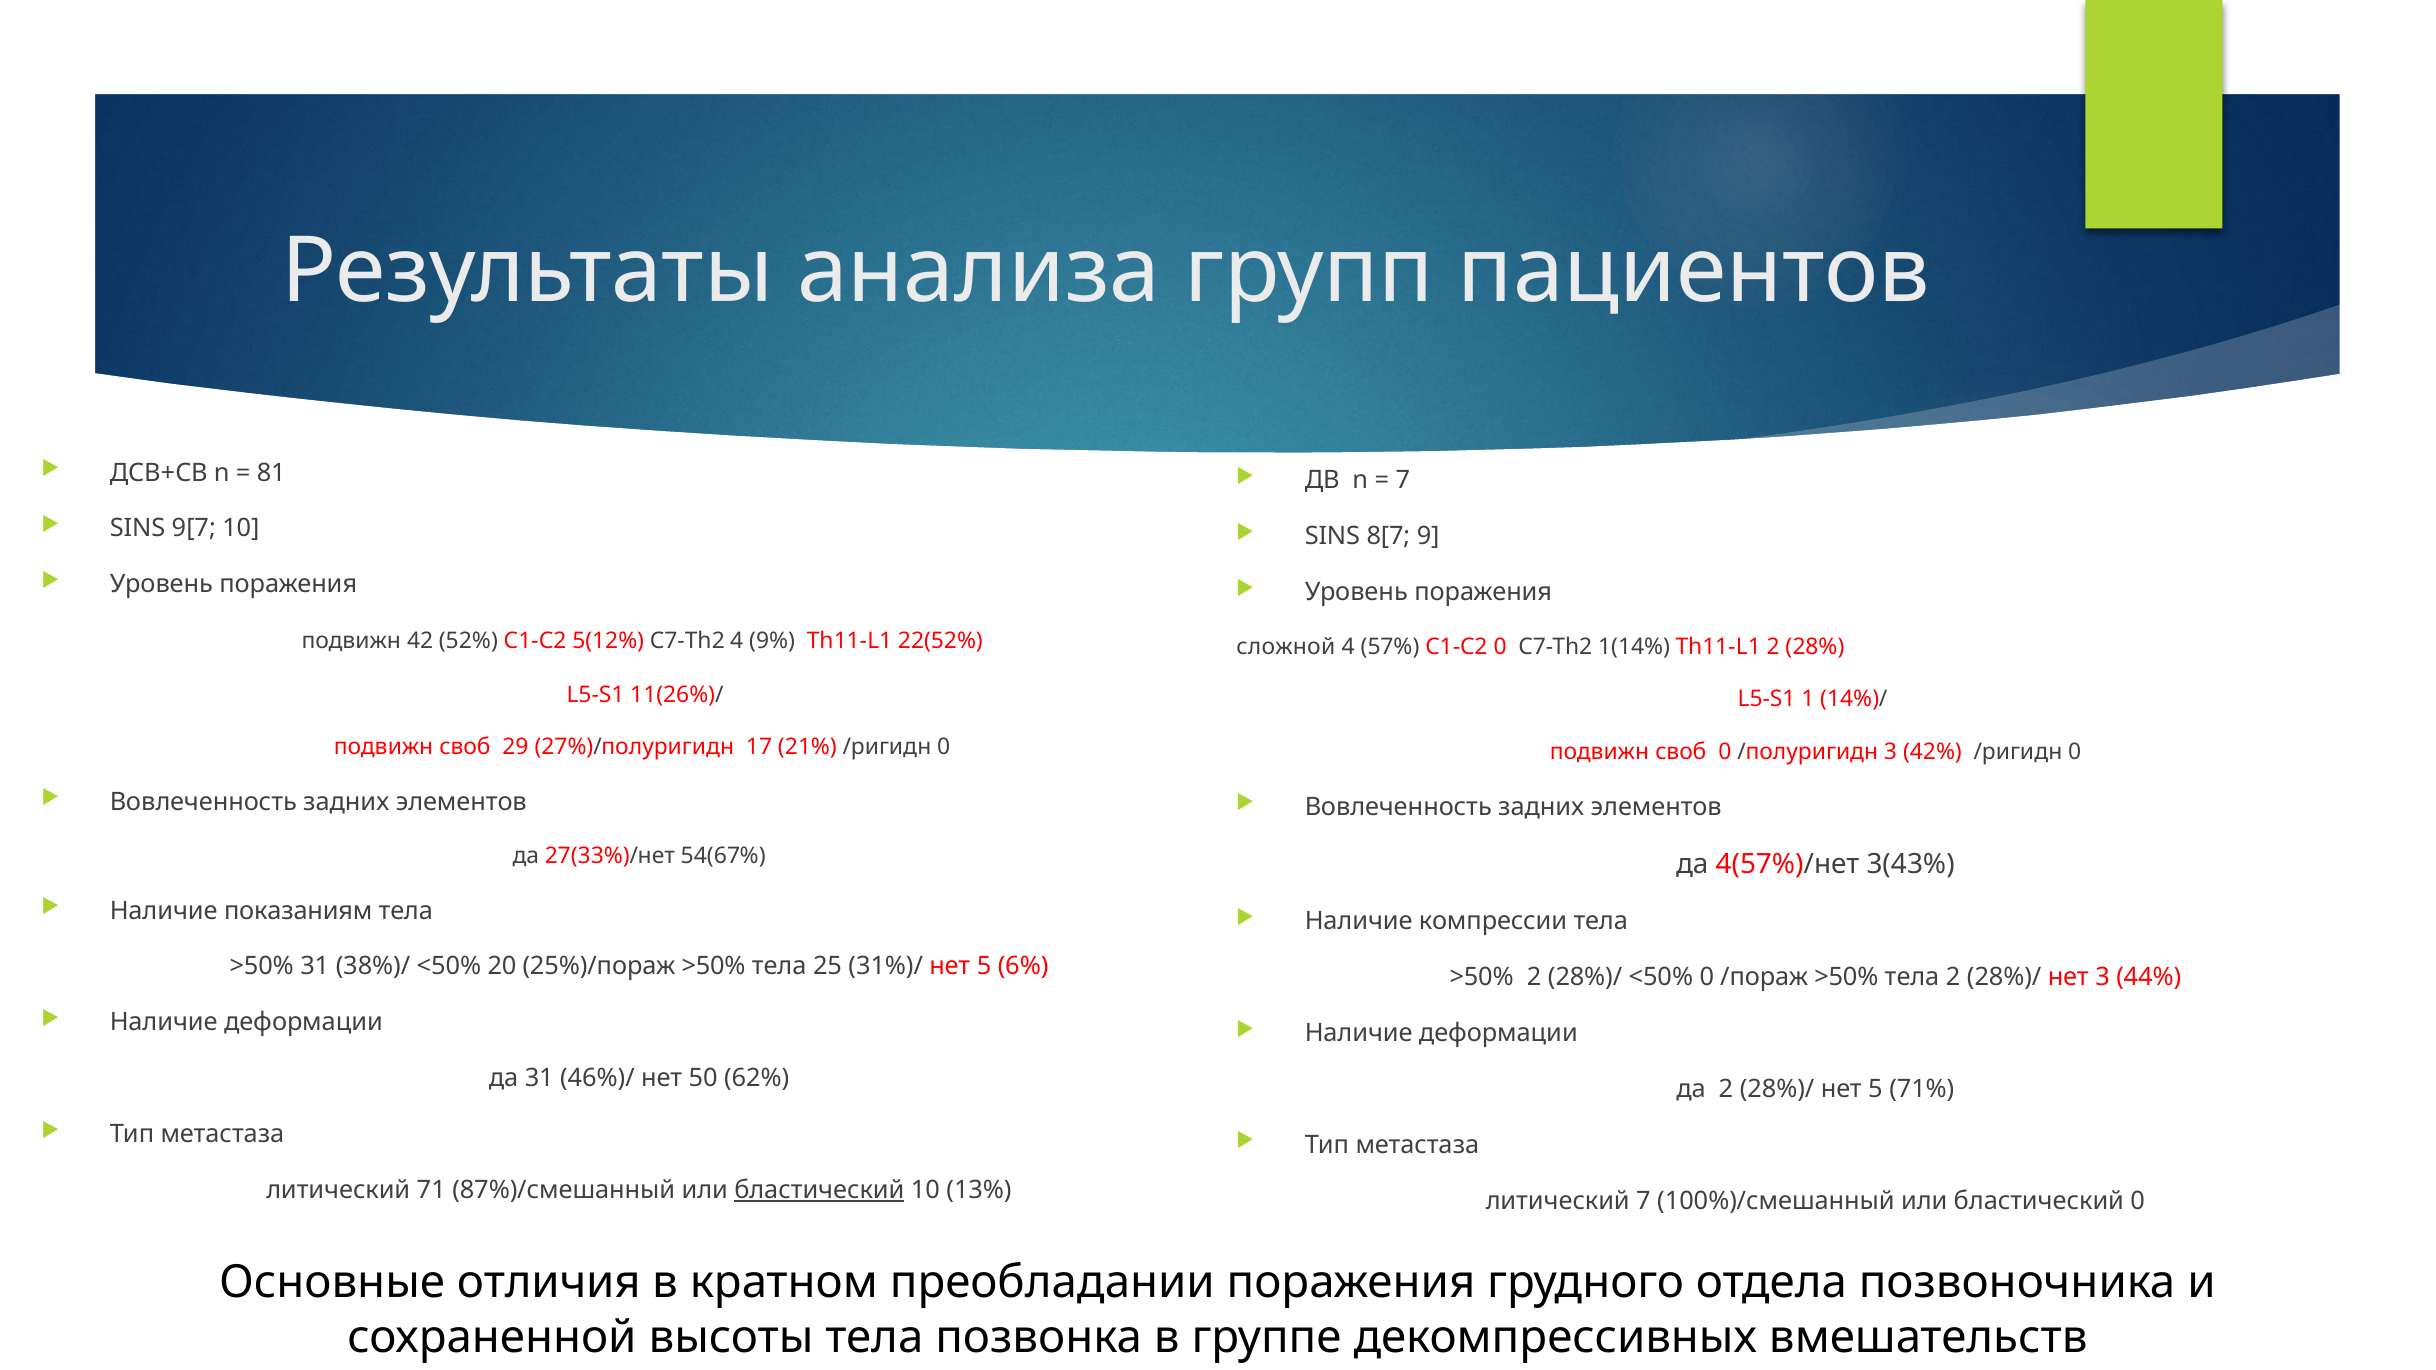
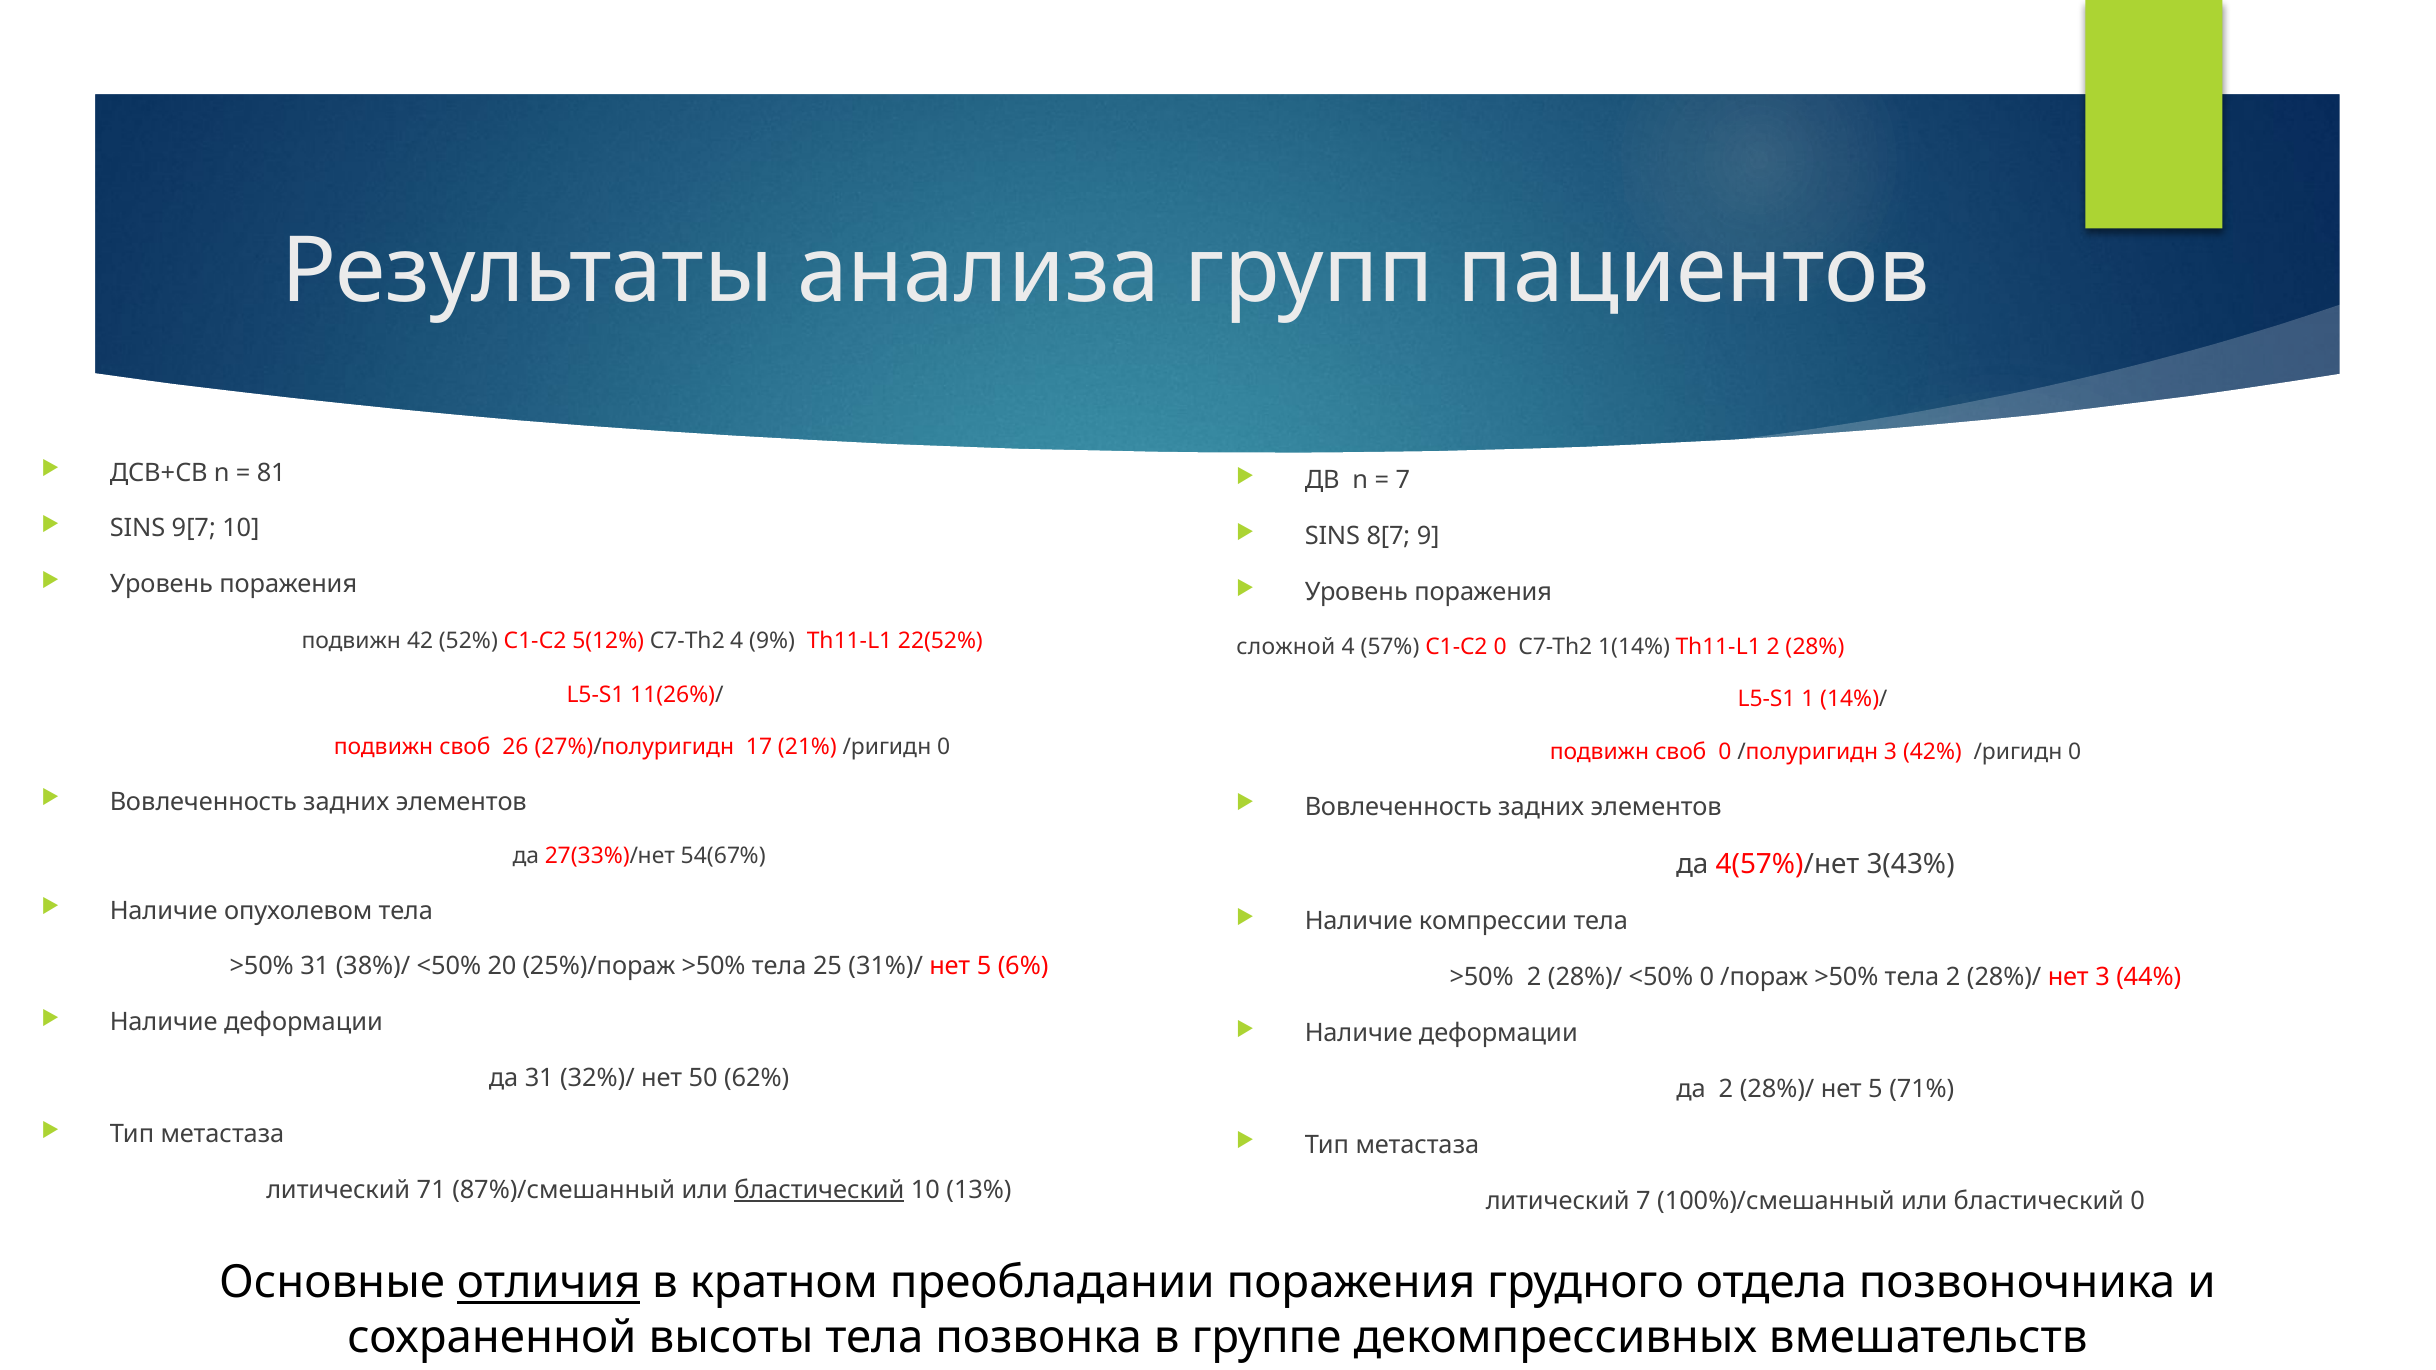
29: 29 -> 26 (515, 748)
показаниям: показаниям -> опухолевом (298, 911)
46%)/: 46%)/ -> 32%)/ (597, 1079)
отличия underline: none -> present (549, 1283)
